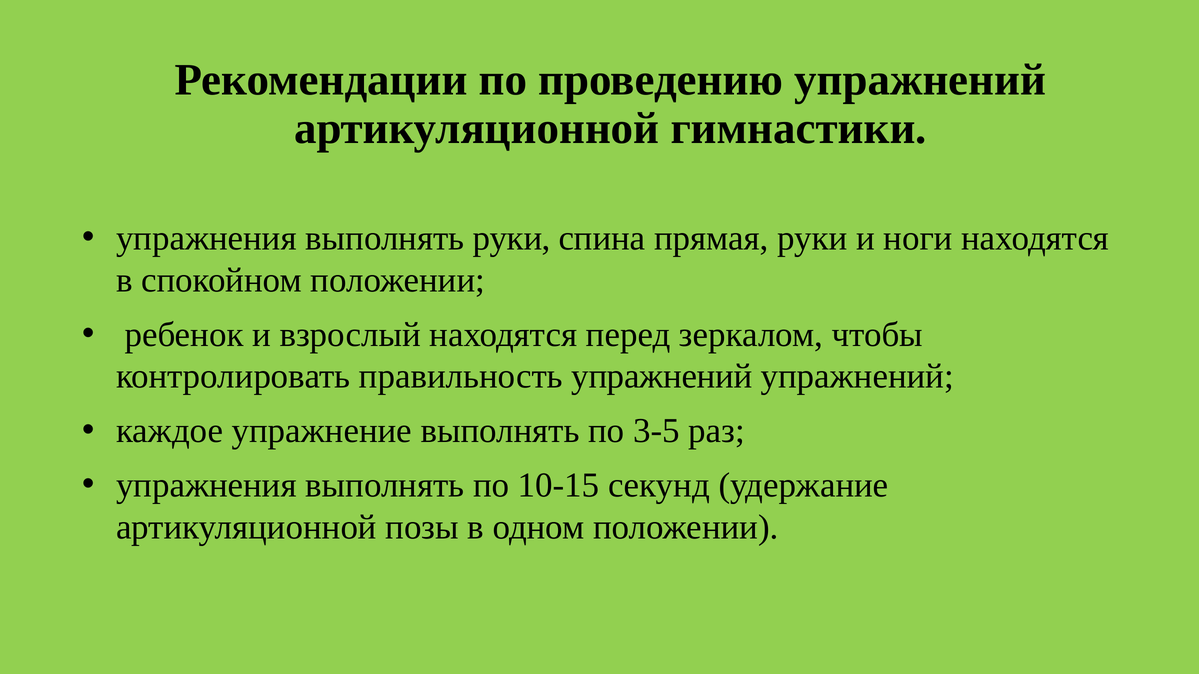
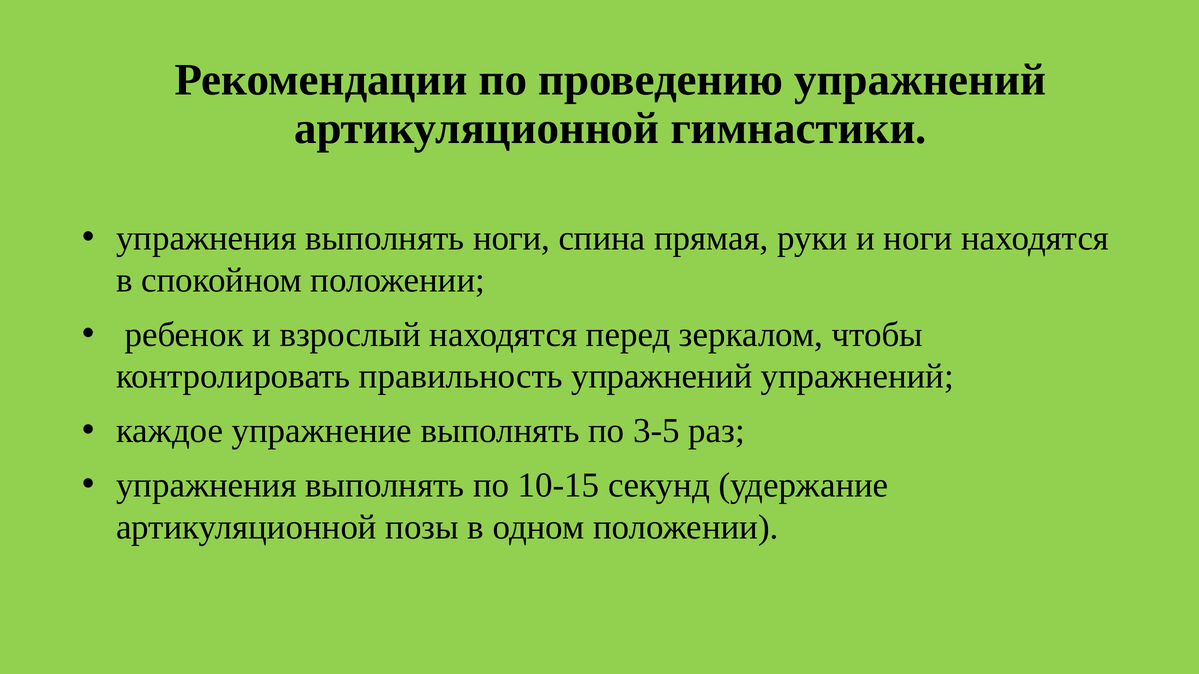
выполнять руки: руки -> ноги (512, 238)
